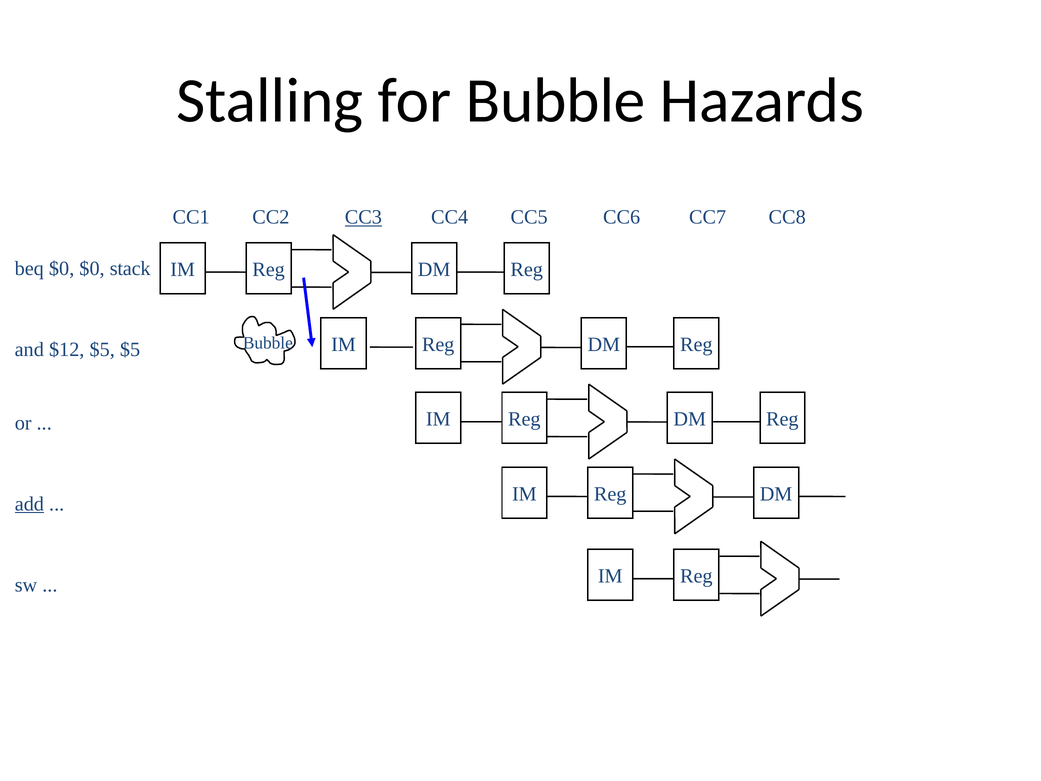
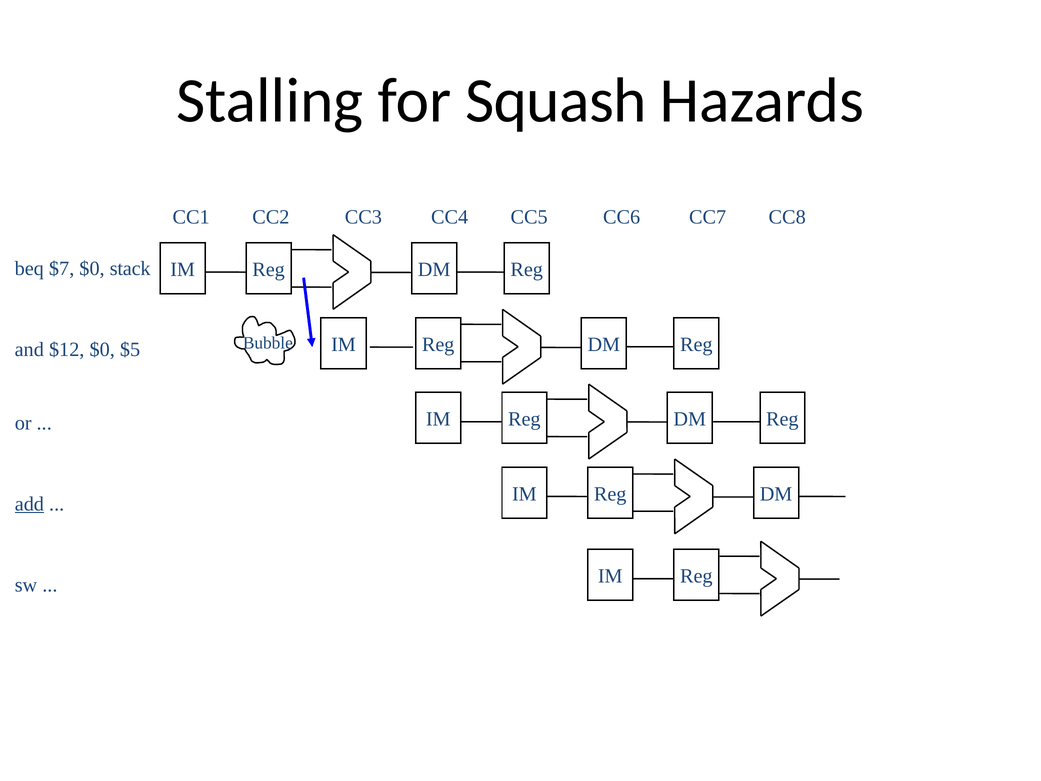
for Bubble: Bubble -> Squash (556, 101)
CC3 underline: present -> none (363, 217)
beq $0: $0 -> $7 (62, 269)
$12 $5: $5 -> $0 (102, 349)
